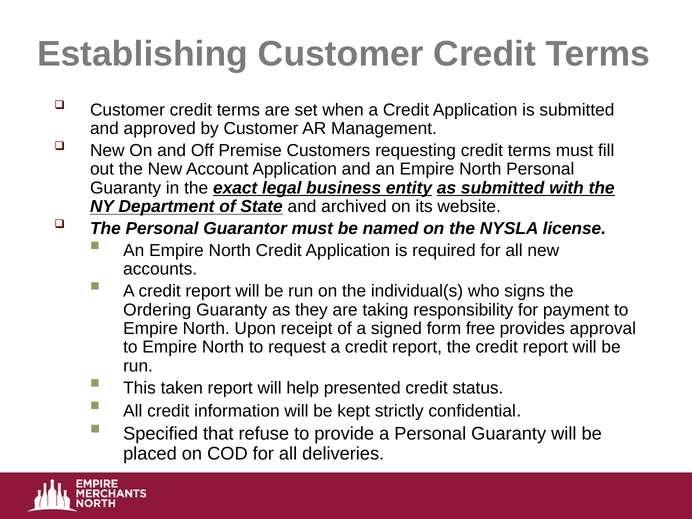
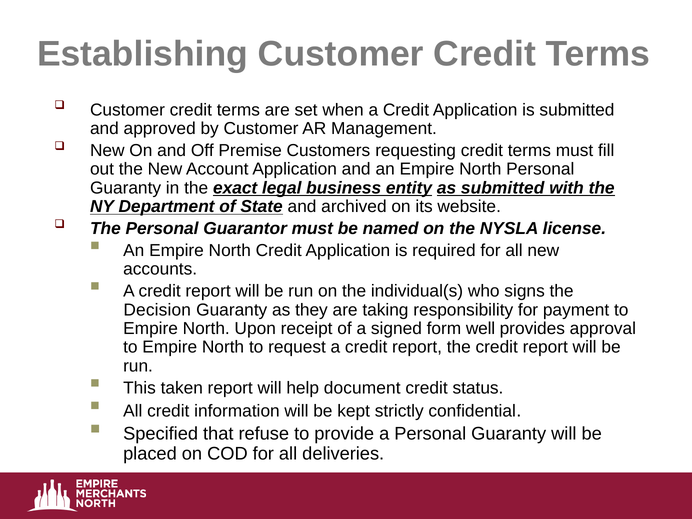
Ordering: Ordering -> Decision (157, 310)
free: free -> well (481, 329)
presented: presented -> document (362, 388)
